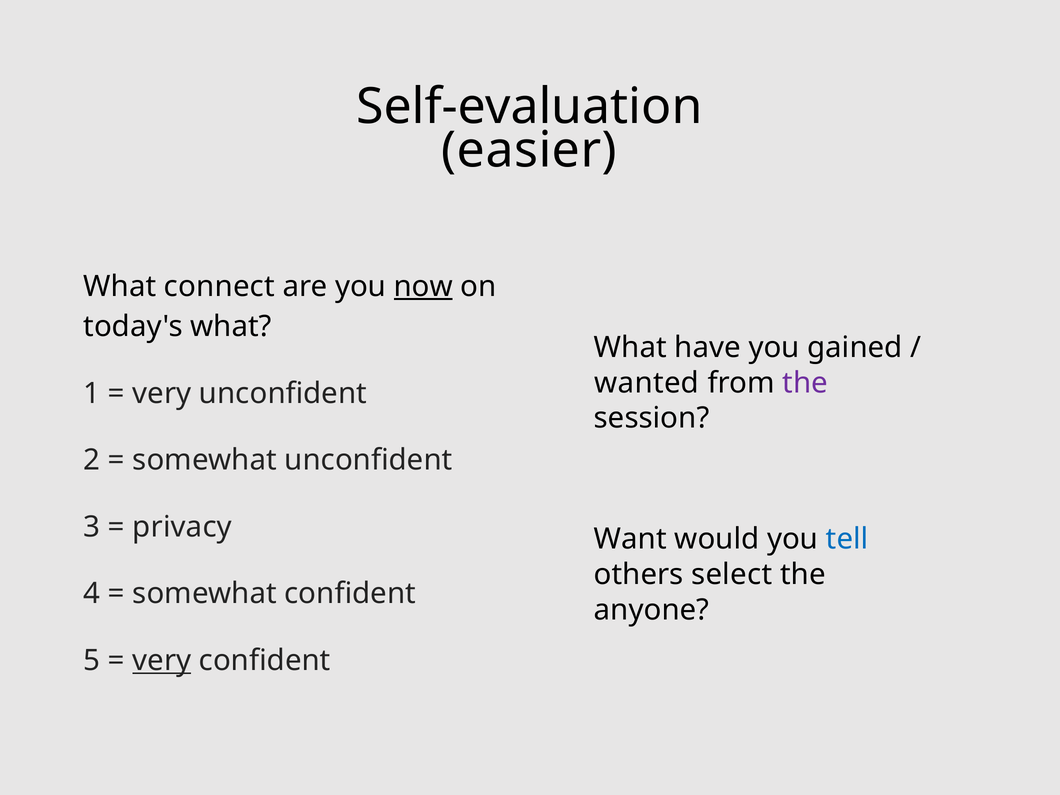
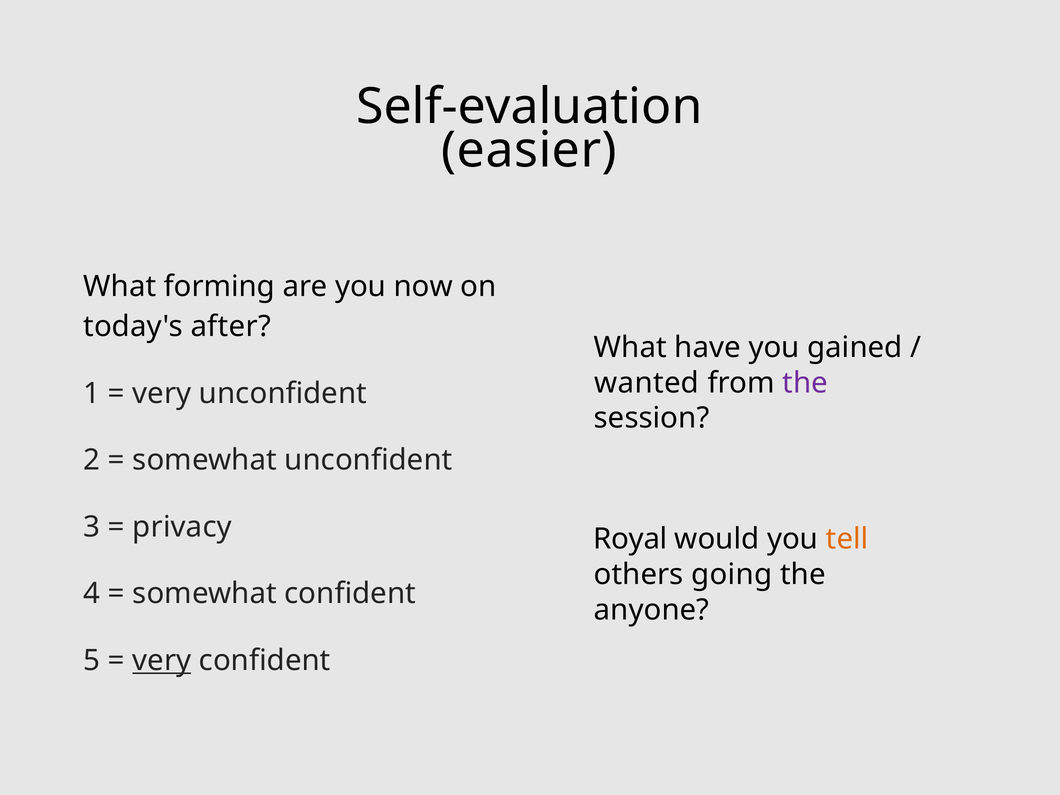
connect: connect -> forming (219, 286)
now underline: present -> none (423, 286)
today's what: what -> after (231, 327)
Want: Want -> Royal (630, 539)
tell colour: blue -> orange (847, 539)
select: select -> going (732, 575)
